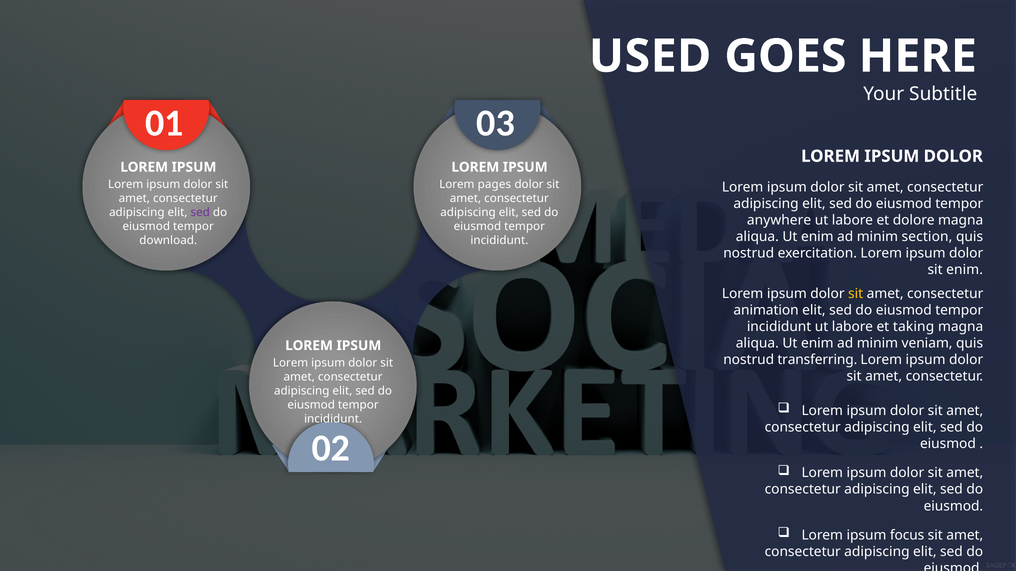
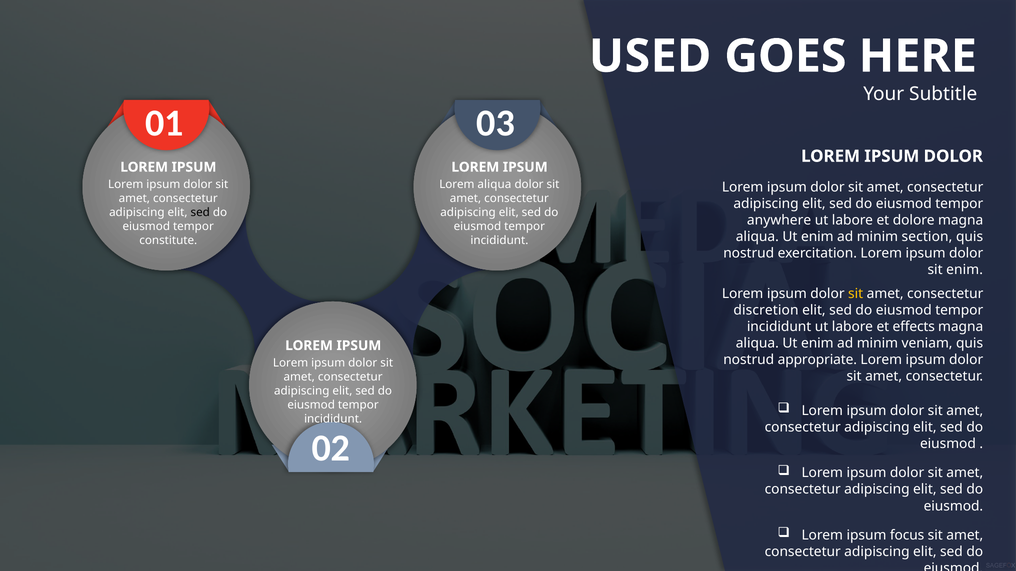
Lorem pages: pages -> aliqua (494, 185)
sed colour: purple -> black (200, 213)
download: download -> constitute (168, 241)
animation: animation -> discretion (766, 311)
taking: taking -> effects (914, 327)
transferring: transferring -> appropriate (817, 360)
